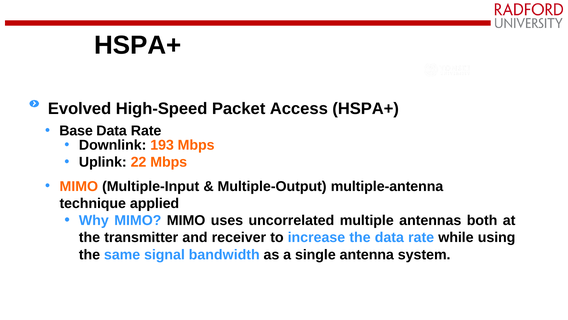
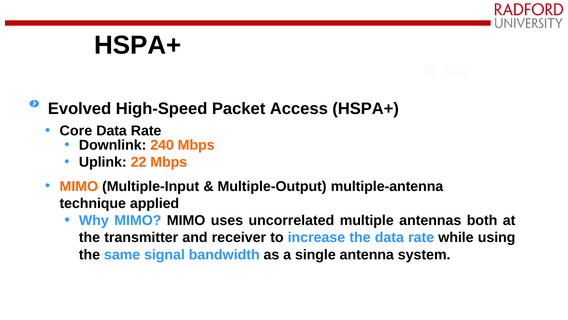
Base: Base -> Core (76, 131)
193: 193 -> 240 (162, 145)
